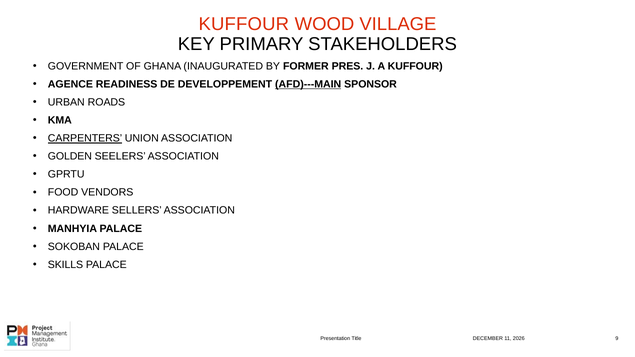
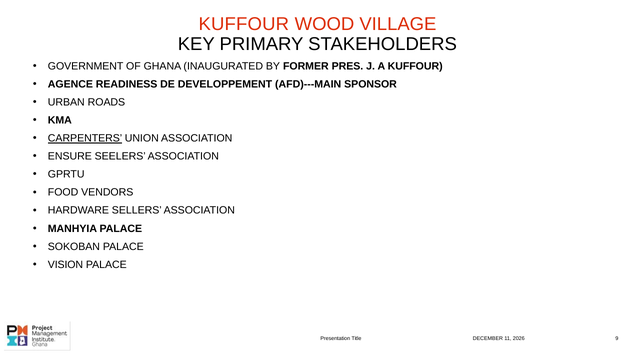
AFD)---MAIN underline: present -> none (308, 84)
GOLDEN: GOLDEN -> ENSURE (70, 157)
SKILLS: SKILLS -> VISION (65, 265)
